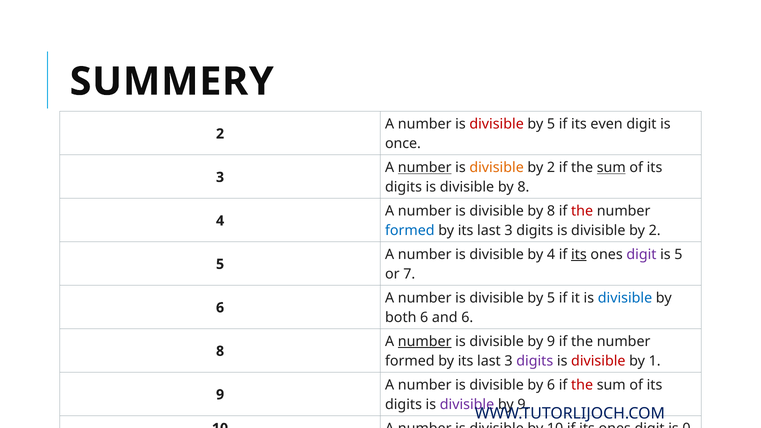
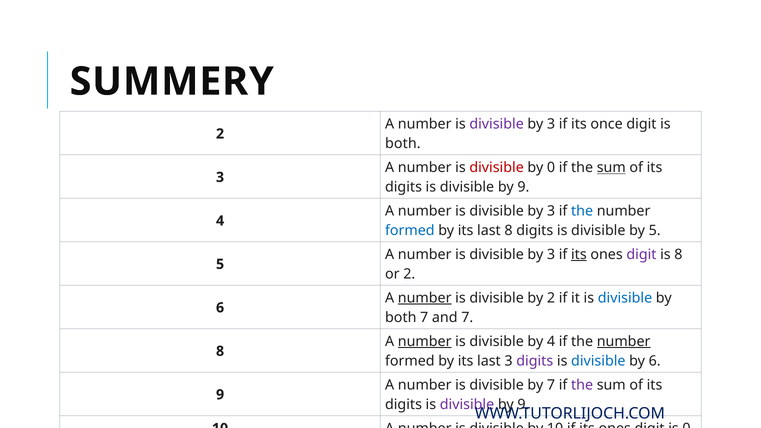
divisible colour: red -> purple (497, 124)
5: 5 -> 3 (551, 124)
even: even -> once (607, 124)
once: once -> both (403, 144)
number underline: present -> none (425, 168)
divisible colour: orange -> red (497, 168)
2: 2 -> 0 (551, 168)
8: 8 -> 9 (523, 187)
8: 8 -> 3 (551, 211)
the colour: red -> blue (582, 211)
3: 3 -> 8 (509, 230)
2: 2 -> 5 (655, 230)
4: 4 -> 3 (551, 255)
is 5: 5 -> 8 (678, 255)
or 7: 7 -> 2 (409, 274)
number underline: none -> present (425, 298)
5: 5 -> 2 (551, 298)
both 6: 6 -> 7 (424, 317)
and 6: 6 -> 7 (467, 317)
9: 9 -> 4 (551, 342)
number underline: none -> present (624, 342)
divisible colour: red -> blue (598, 361)
by 1: 1 -> 6 (655, 361)
by 6: 6 -> 7 (551, 385)
the colour: red -> purple (582, 385)
